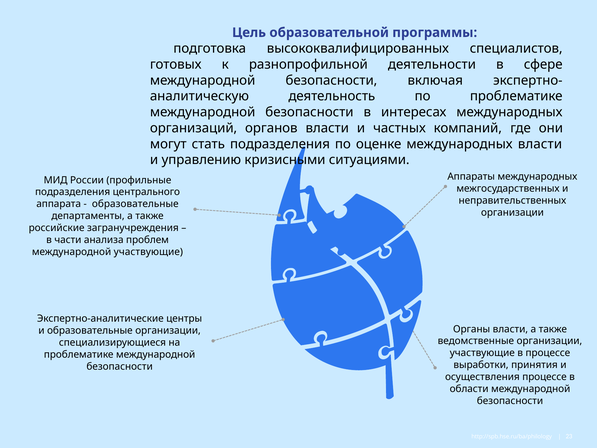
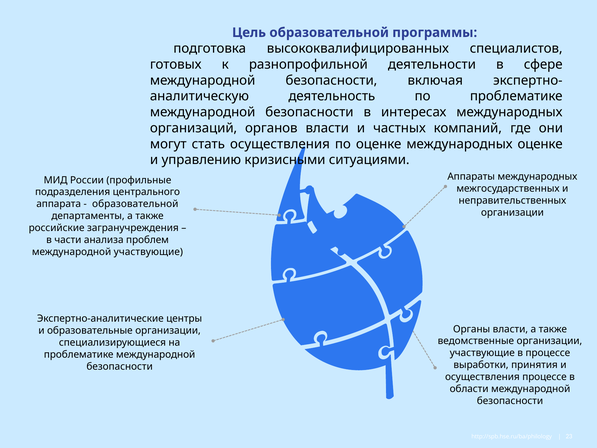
стать подразделения: подразделения -> осуществления (280, 144)
международных власти: власти -> оценке (540, 144)
образовательные: образовательные -> образовательной (135, 204)
